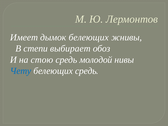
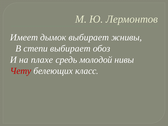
дымок белеющих: белеющих -> выбирает (89, 37)
стою: стою -> плахе (42, 60)
Чету colour: blue -> red (21, 71)
белеющих средь: средь -> класс (86, 71)
